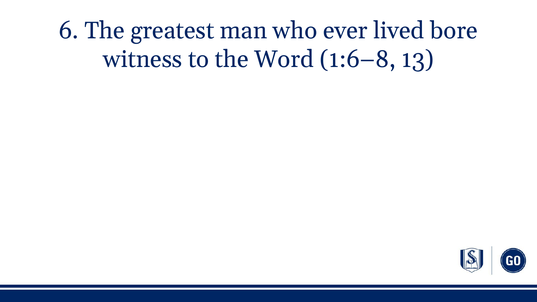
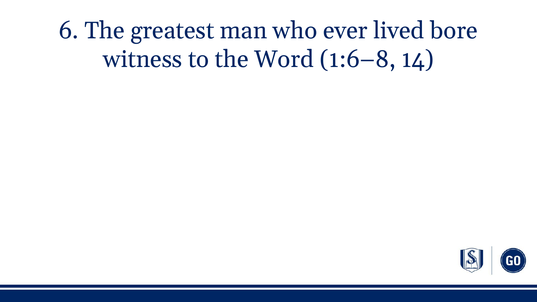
13: 13 -> 14 (418, 59)
